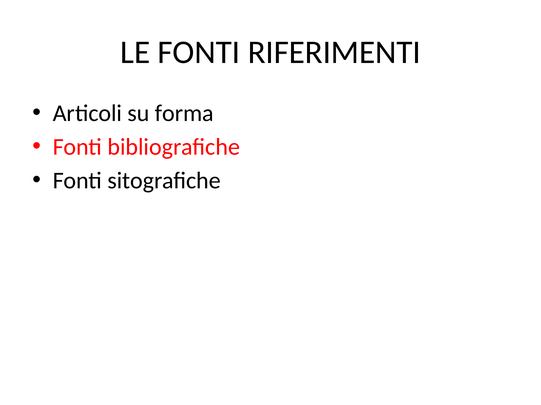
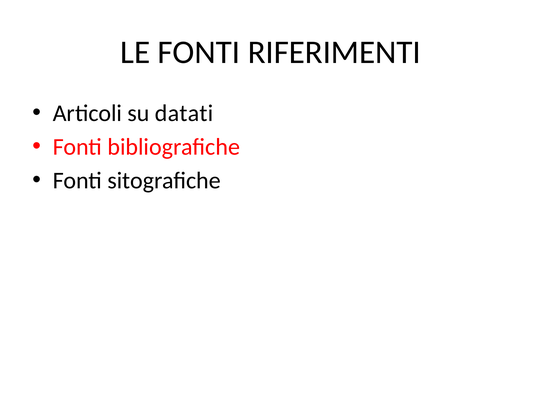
forma: forma -> datati (184, 113)
